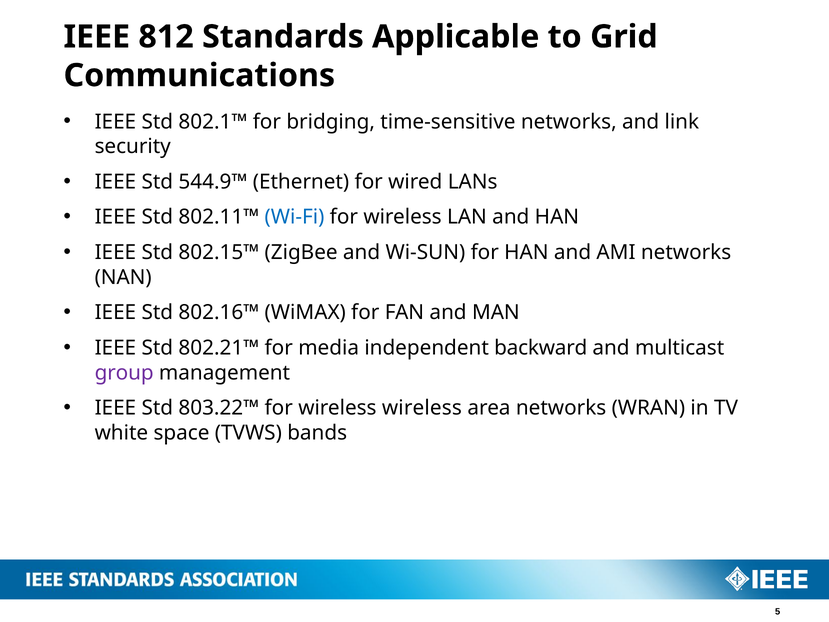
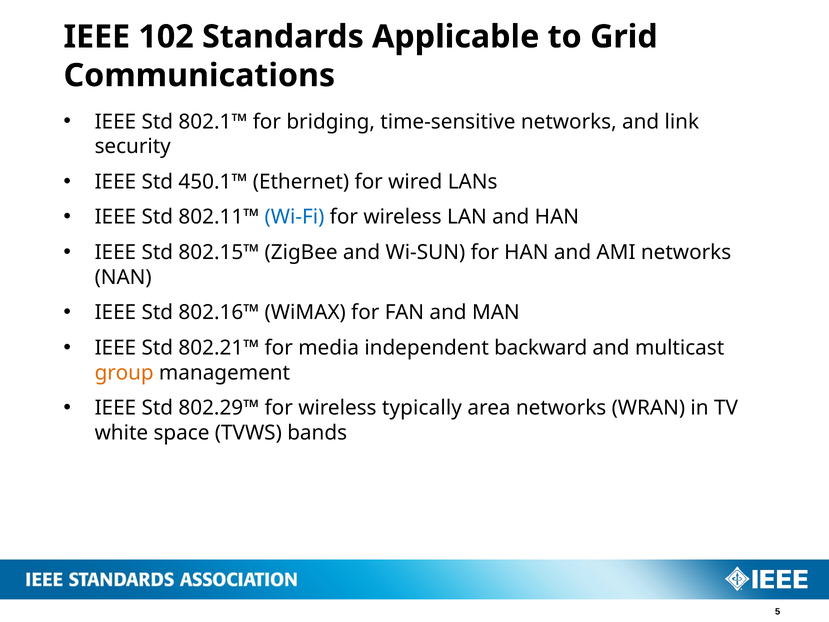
812: 812 -> 102 (166, 37)
544.9™: 544.9™ -> 450.1™ (213, 182)
group colour: purple -> orange (124, 373)
803.22™: 803.22™ -> 802.29™ (219, 408)
wireless wireless: wireless -> typically (422, 408)
